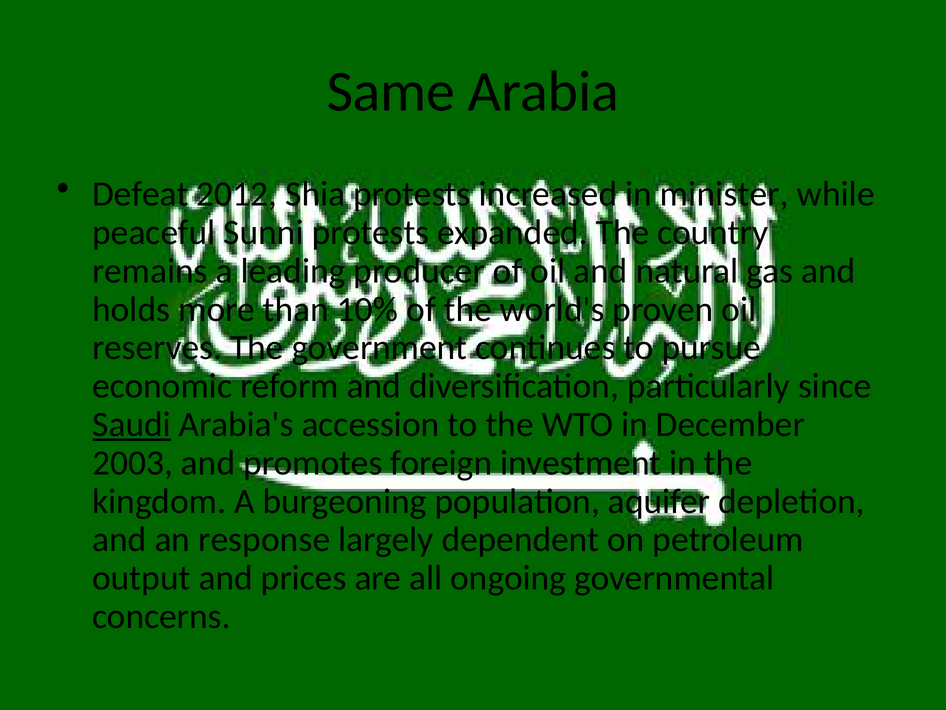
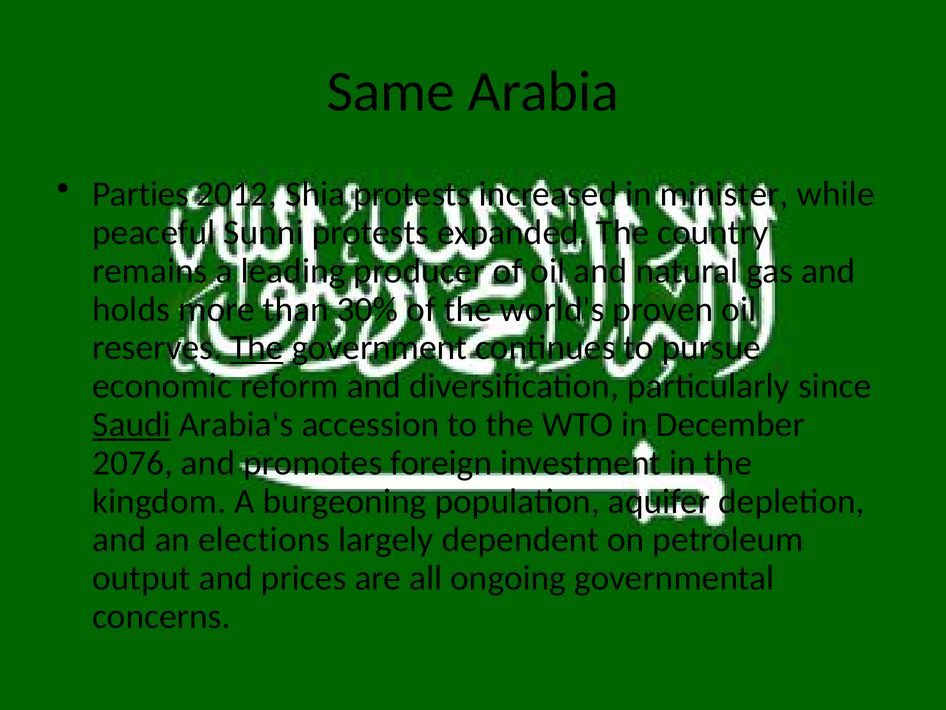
Defeat: Defeat -> Parties (141, 194)
10%: 10% -> 30% (368, 309)
The underline: none -> present (257, 348)
2003: 2003 -> 2076 (133, 463)
response: response -> elections (264, 539)
